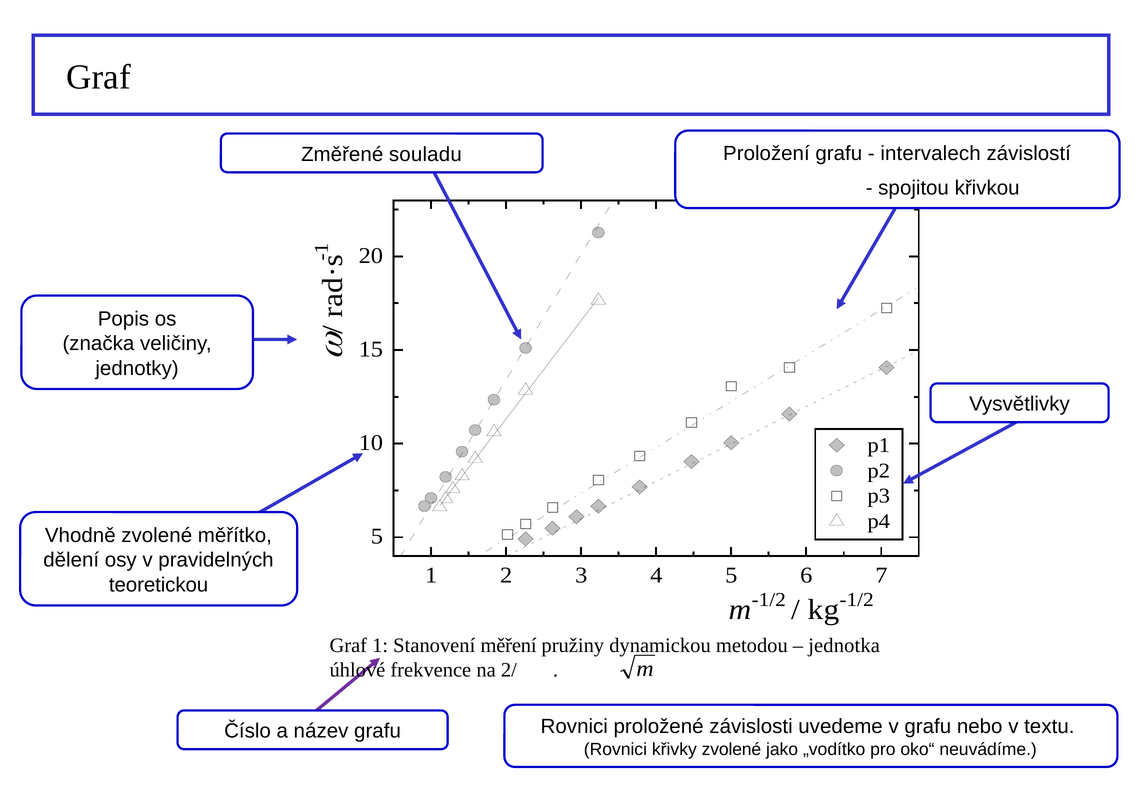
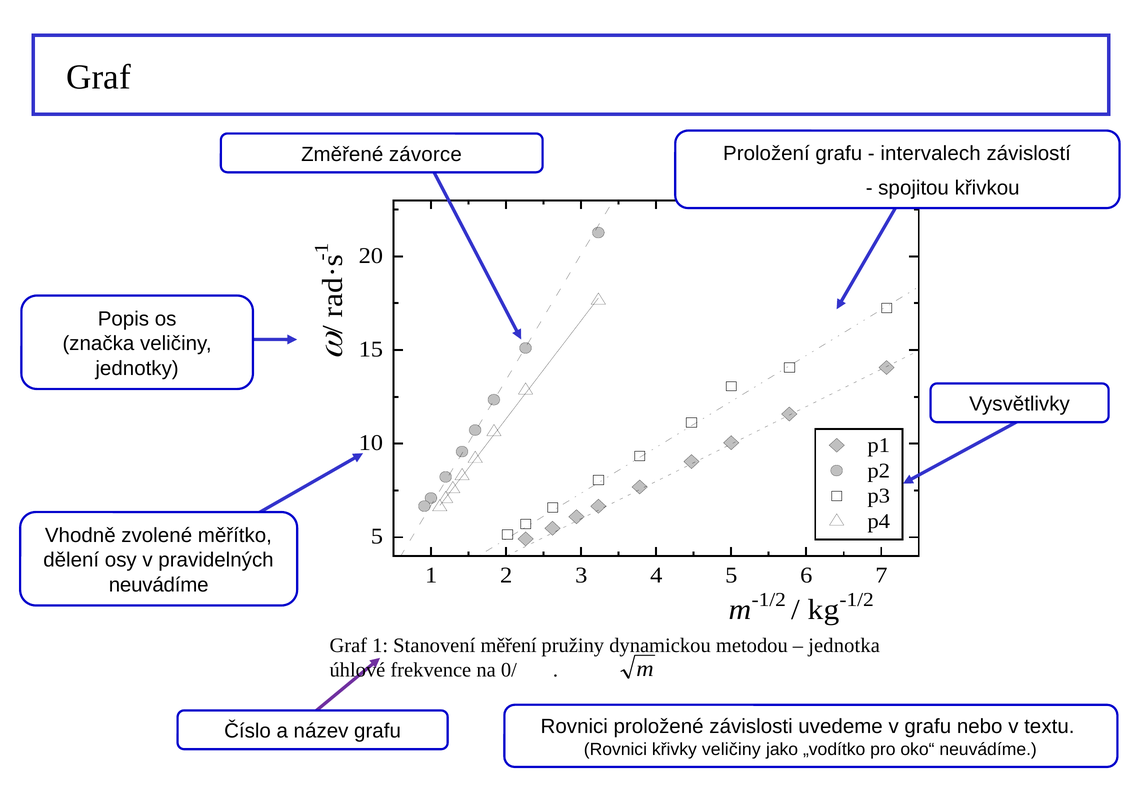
souladu: souladu -> závorce (425, 154)
teoretickou: teoretickou -> neuvádíme (159, 584)
2/: 2/ -> 0/ (509, 670)
křivky zvolené: zvolené -> veličiny (731, 749)
